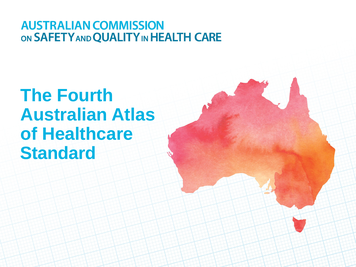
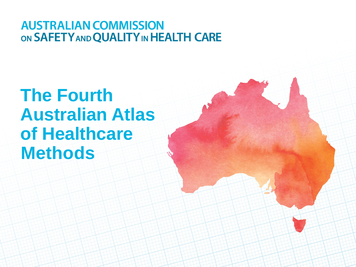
Standard: Standard -> Methods (58, 153)
